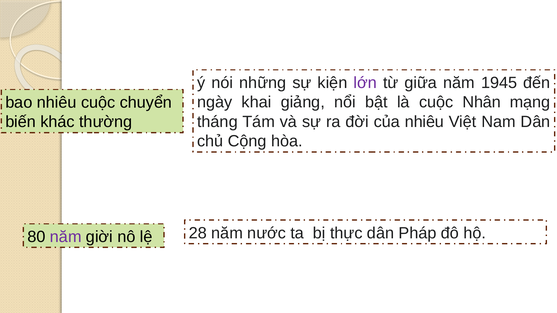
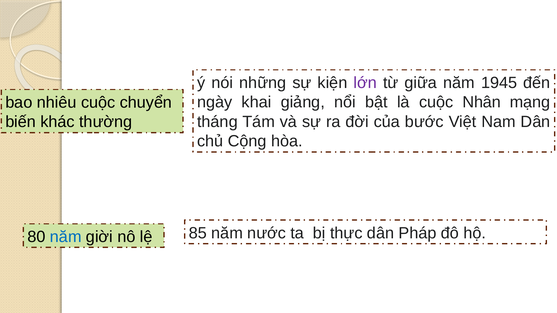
của nhiêu: nhiêu -> bước (424, 122)
năm colour: purple -> blue (66, 237)
28: 28 -> 85 (198, 233)
